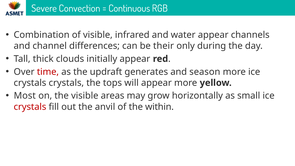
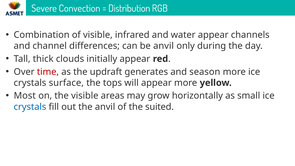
Continuous: Continuous -> Distribution (129, 8)
be their: their -> anvil (164, 46)
crystals crystals: crystals -> surface (66, 83)
crystals colour: red -> blue (30, 107)
within: within -> suited (159, 107)
